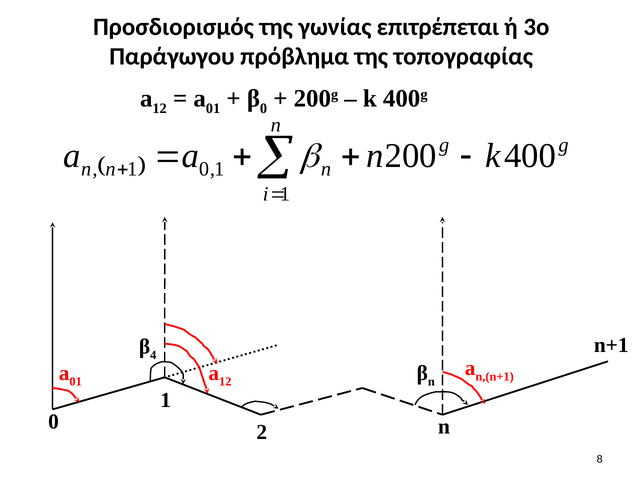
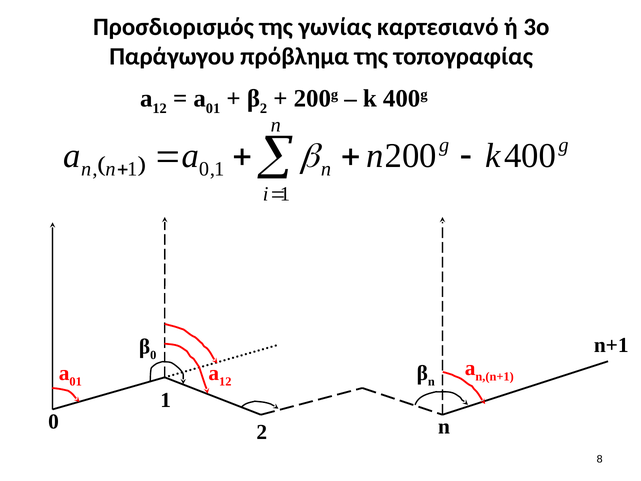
επιτρέπεται: επιτρέπεται -> καρτεσιανό (438, 27)
0: 0 -> 2 (264, 108)
4: 4 -> 0 (153, 355)
